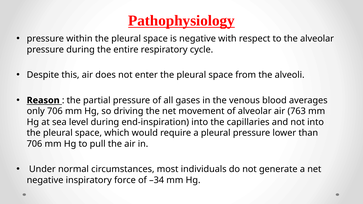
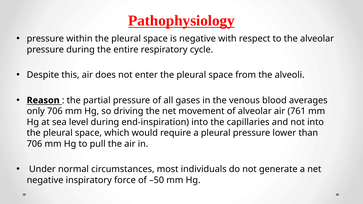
763: 763 -> 761 (297, 111)
–34: –34 -> –50 (157, 180)
